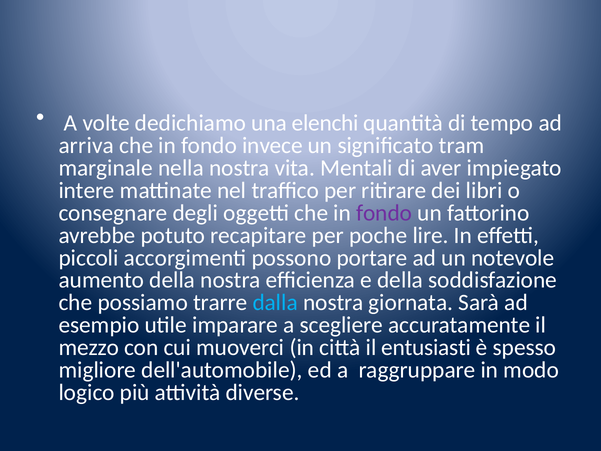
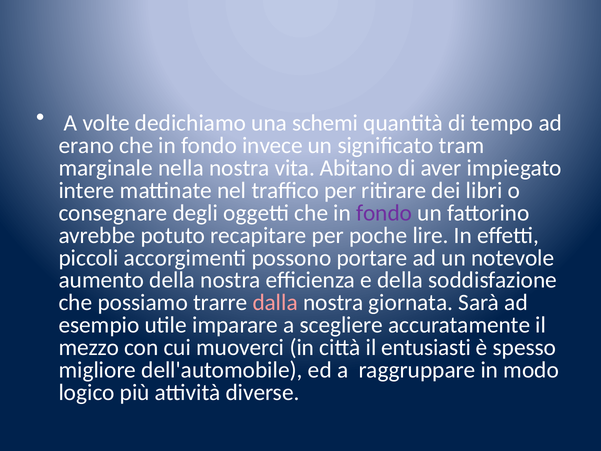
elenchi: elenchi -> schemi (325, 123)
arriva: arriva -> erano (86, 145)
Mentali: Mentali -> Abitano (357, 168)
dalla colour: light blue -> pink (275, 303)
